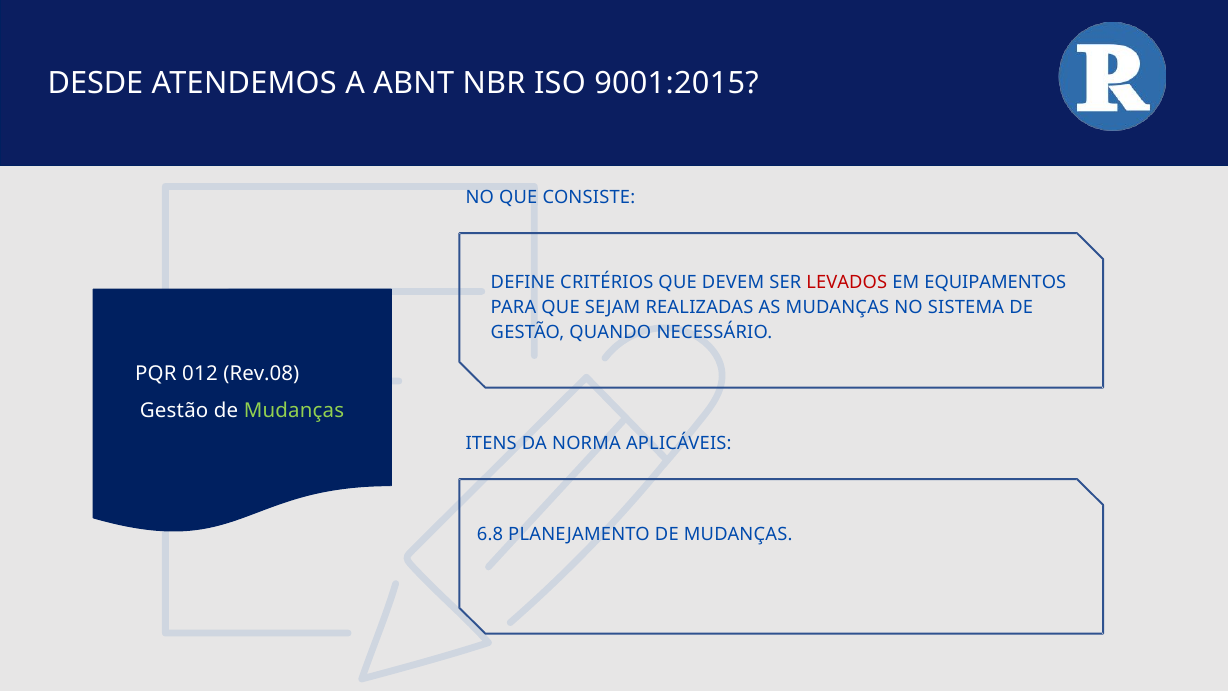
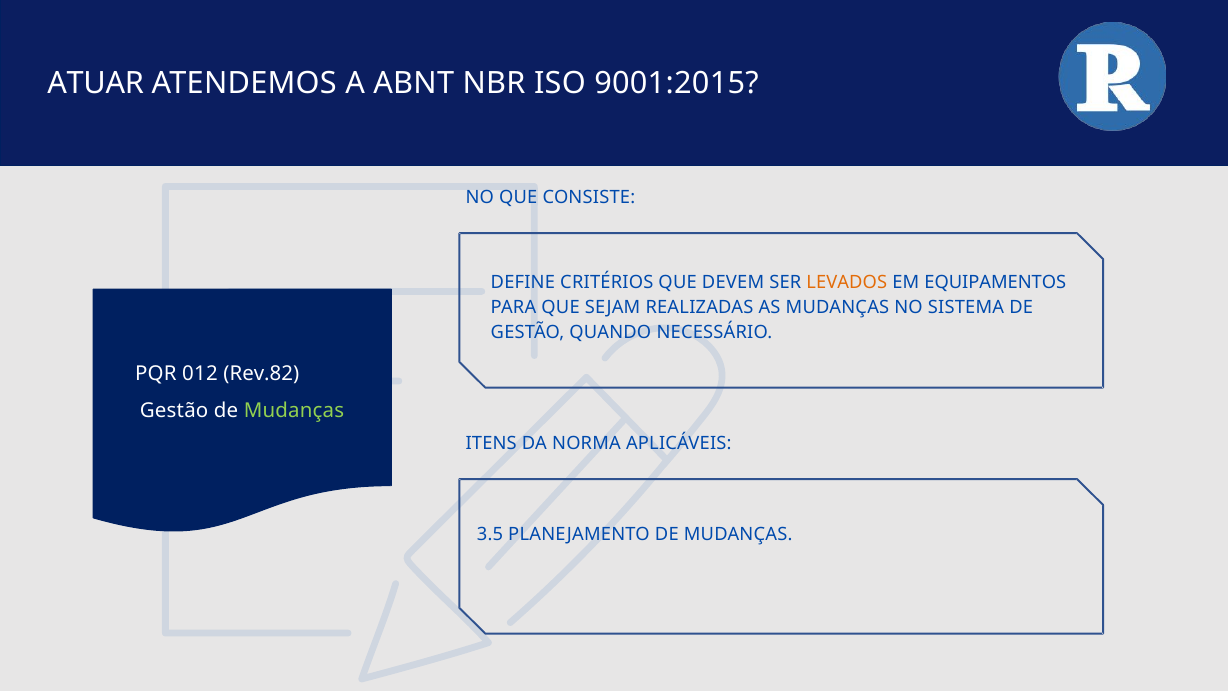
DESDE: DESDE -> ATUAR (96, 84)
LEVADOS colour: red -> orange (847, 282)
Rev.08: Rev.08 -> Rev.82 (261, 374)
6.8: 6.8 -> 3.5 (490, 535)
